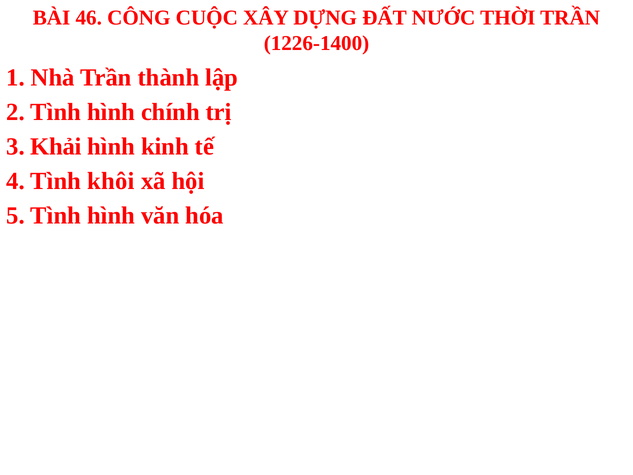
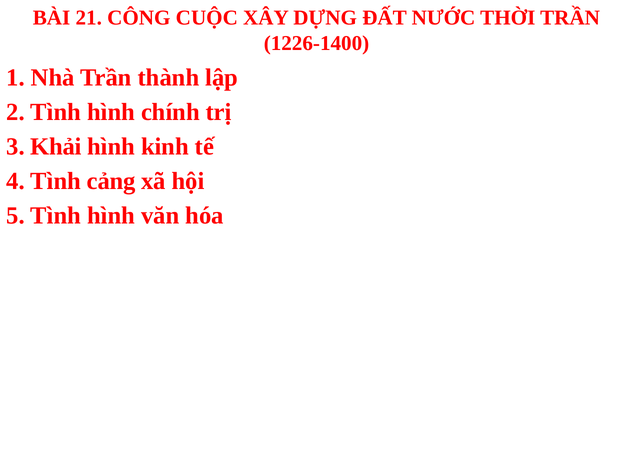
46: 46 -> 21 (89, 18)
khôi: khôi -> cảng (111, 181)
